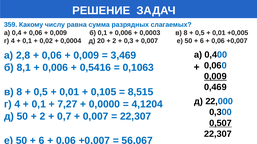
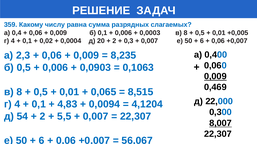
2,8: 2,8 -> 2,3 (23, 56)
3,469: 3,469 -> 8,235 (124, 56)
б 8,1: 8,1 -> 0,5 (24, 68)
0,5416: 0,5416 -> 0,0903 (95, 68)
0,105: 0,105 -> 0,065 (104, 92)
7,27: 7,27 -> 4,83 (67, 104)
0,0000: 0,0000 -> 0,0094 (104, 104)
д 50: 50 -> 54 (22, 117)
0,7: 0,7 -> 5,5 (64, 117)
0,507: 0,507 -> 8,007 (220, 124)
